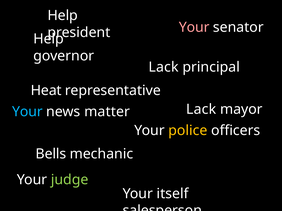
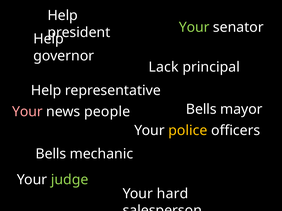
Your colour: pink -> light green (194, 27)
Heat: Heat -> Help (46, 91)
Lack: Lack -> Bells (201, 110)
Your colour: light blue -> pink (27, 112)
matter: matter -> people (107, 112)
itself: itself -> hard (173, 194)
